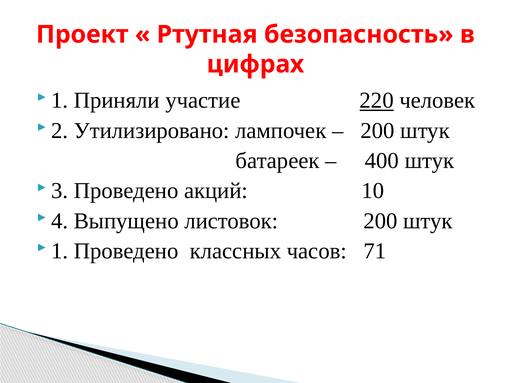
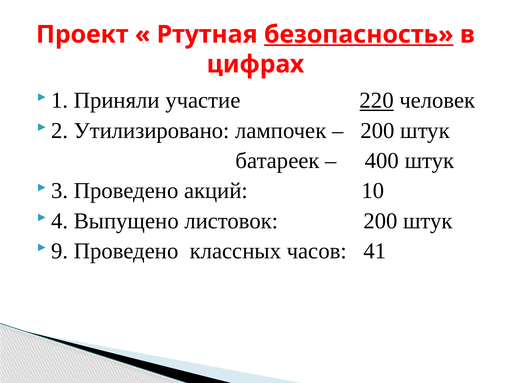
безопасность underline: none -> present (359, 34)
1: 1 -> 9 (60, 251)
71: 71 -> 41 (375, 251)
